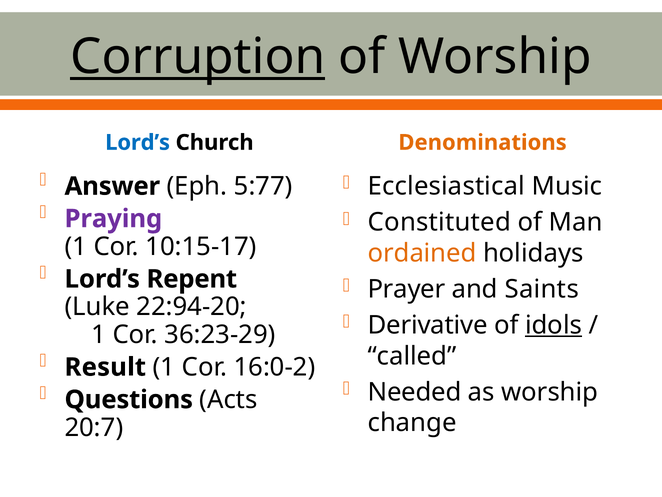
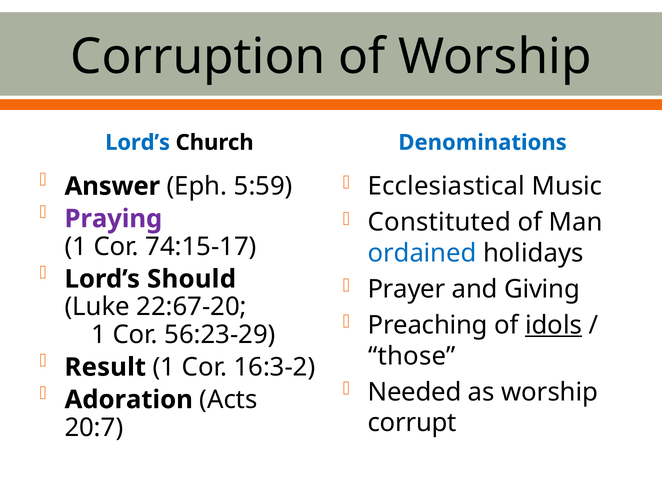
Corruption underline: present -> none (198, 57)
Denominations colour: orange -> blue (483, 142)
5:77: 5:77 -> 5:59 (263, 186)
10:15-17: 10:15-17 -> 74:15-17 (201, 246)
ordained colour: orange -> blue (422, 253)
Repent: Repent -> Should (192, 279)
Saints: Saints -> Giving (542, 289)
22:94-20: 22:94-20 -> 22:67-20 (192, 307)
Derivative: Derivative -> Preaching (428, 325)
36:23-29: 36:23-29 -> 56:23-29 (220, 334)
called: called -> those (412, 356)
16:0-2: 16:0-2 -> 16:3-2 (275, 367)
Questions: Questions -> Adoration (129, 399)
change: change -> corrupt (412, 422)
